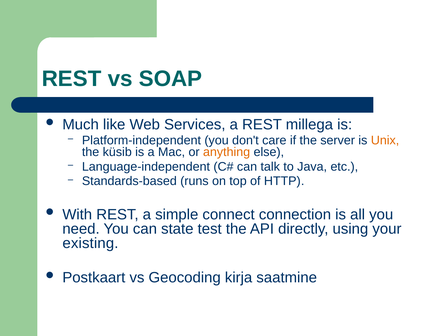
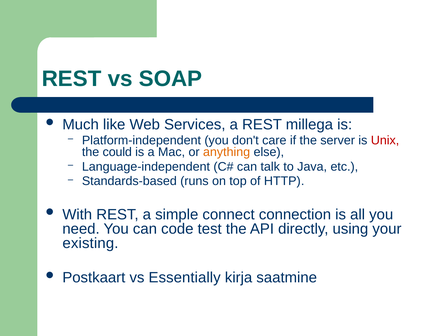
Unix colour: orange -> red (385, 140)
küsib: küsib -> could (117, 152)
state: state -> code (177, 229)
Geocoding: Geocoding -> Essentially (185, 278)
